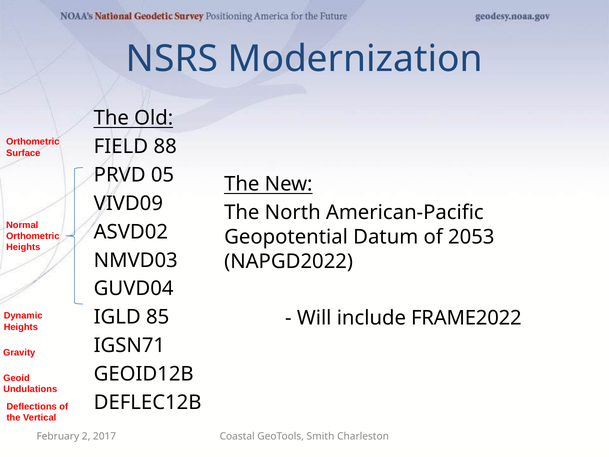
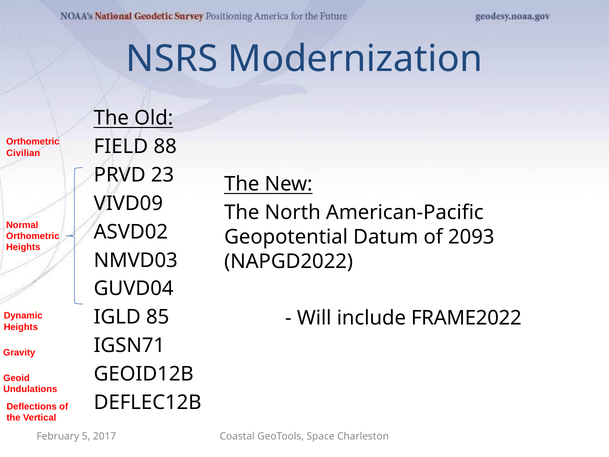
Surface: Surface -> Civilian (23, 153)
05: 05 -> 23 (162, 175)
2053: 2053 -> 2093 (471, 237)
2: 2 -> 5 (86, 436)
Smith: Smith -> Space (321, 436)
